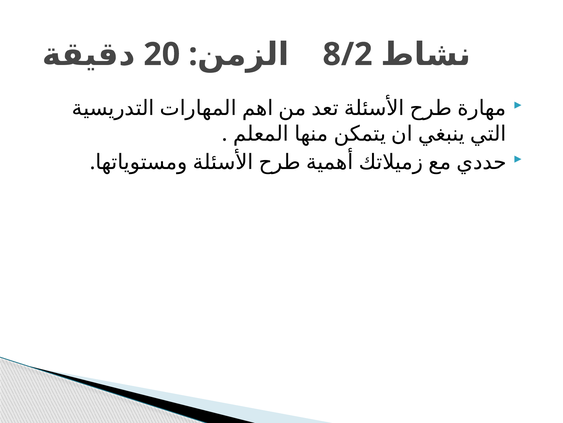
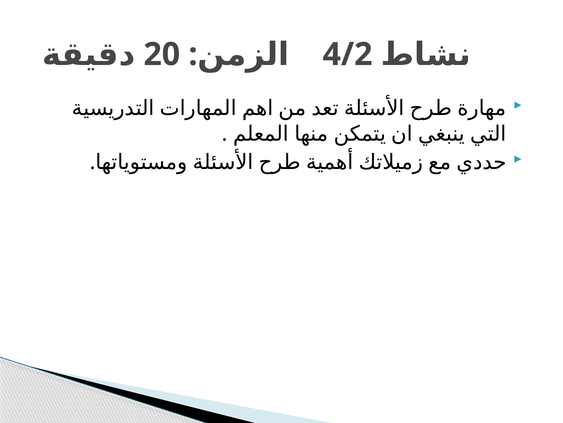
8/2: 8/2 -> 4/2 (348, 54)
